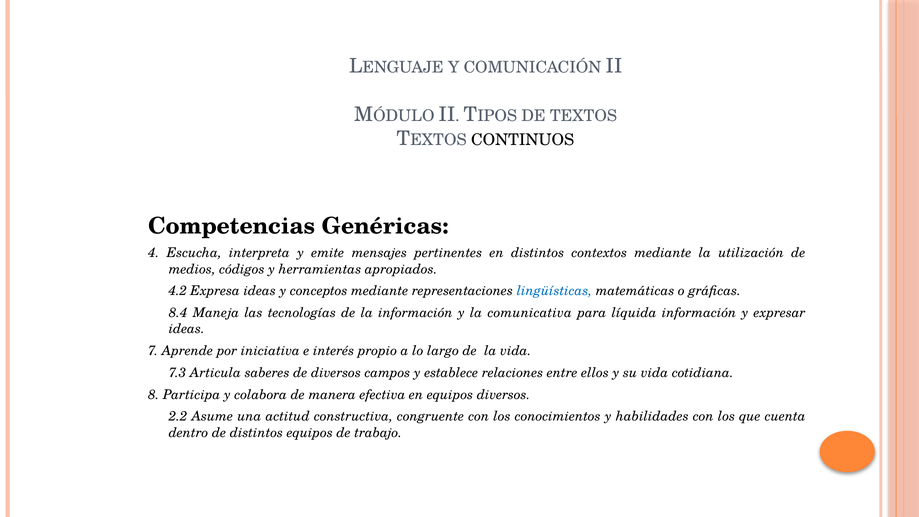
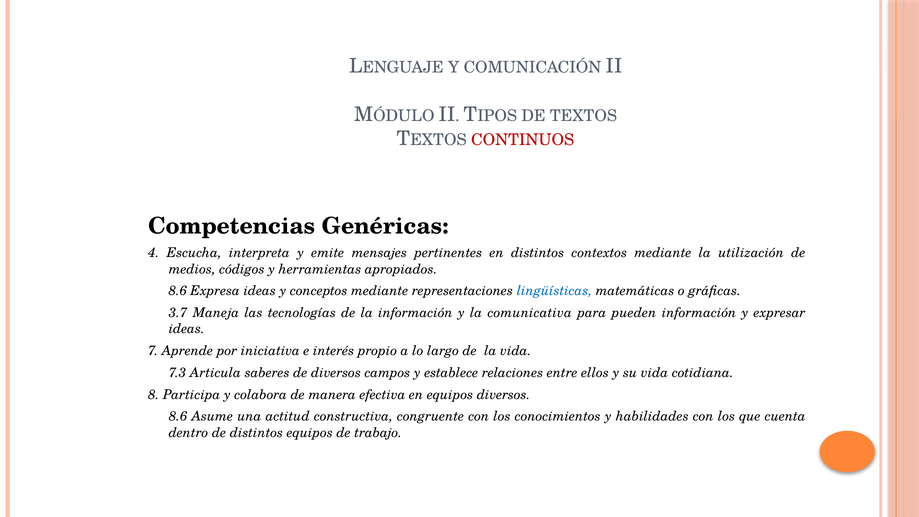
CONTINUOS colour: black -> red (523, 140)
4.2: 4.2 -> 8.6 (178, 291)
8.4: 8.4 -> 3.7 (178, 313)
líquida: líquida -> pueden (634, 313)
2.2: 2.2 -> 8.6 (178, 416)
